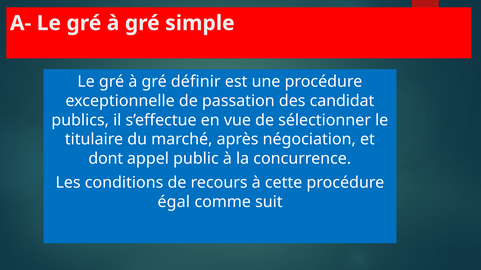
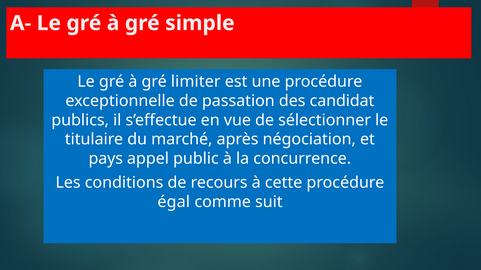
définir: définir -> limiter (196, 82)
dont: dont -> pays (106, 159)
